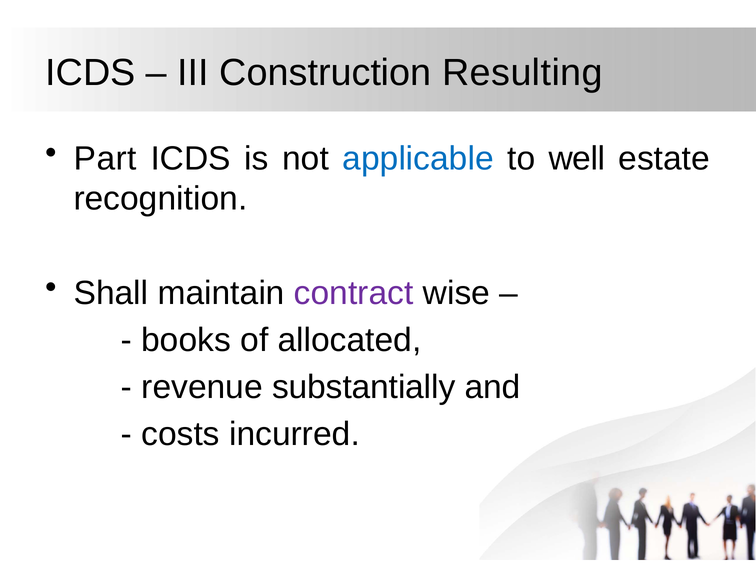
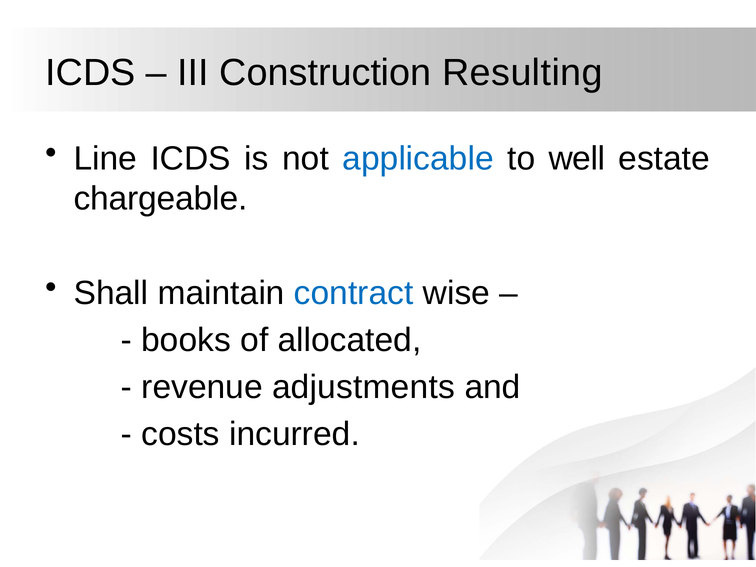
Part: Part -> Line (105, 159)
recognition: recognition -> chargeable (161, 199)
contract colour: purple -> blue (354, 293)
substantially: substantially -> adjustments (364, 387)
